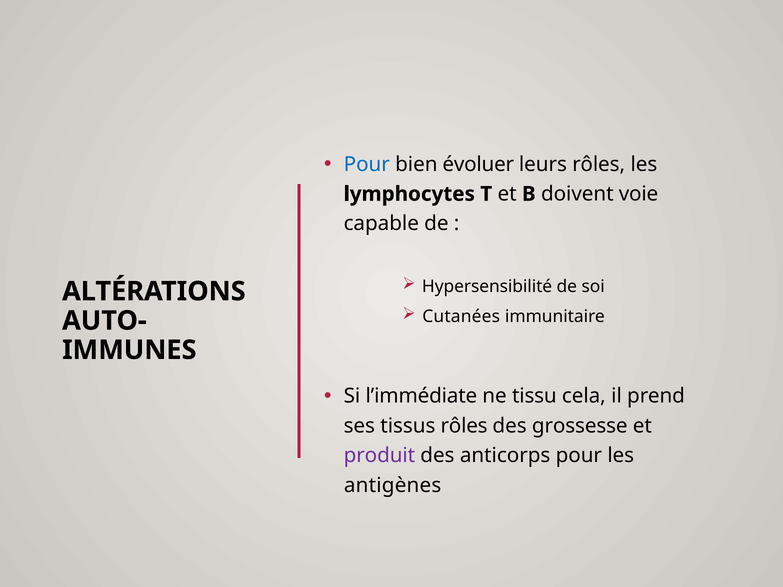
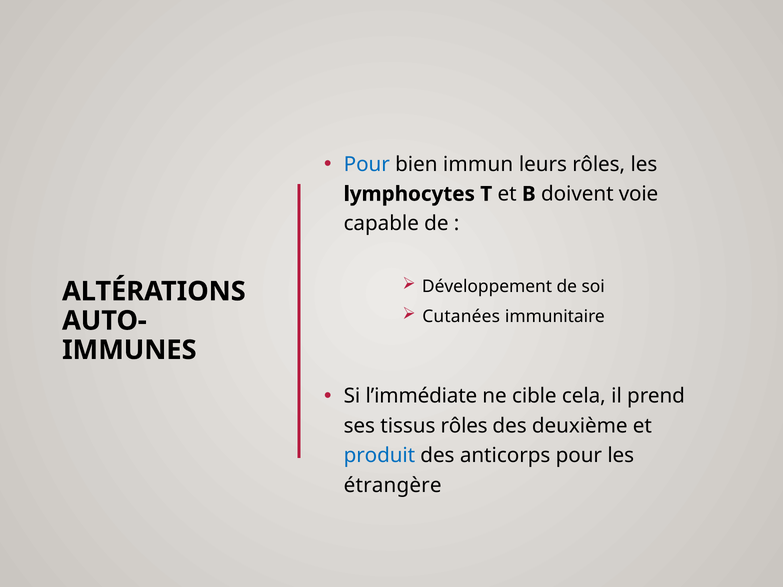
évoluer: évoluer -> immun (478, 164)
Hypersensibilité: Hypersensibilité -> Développement (487, 286)
tissu: tissu -> cible (534, 396)
grossesse: grossesse -> deuxième (580, 426)
produit colour: purple -> blue (379, 456)
antigènes: antigènes -> étrangère (393, 485)
